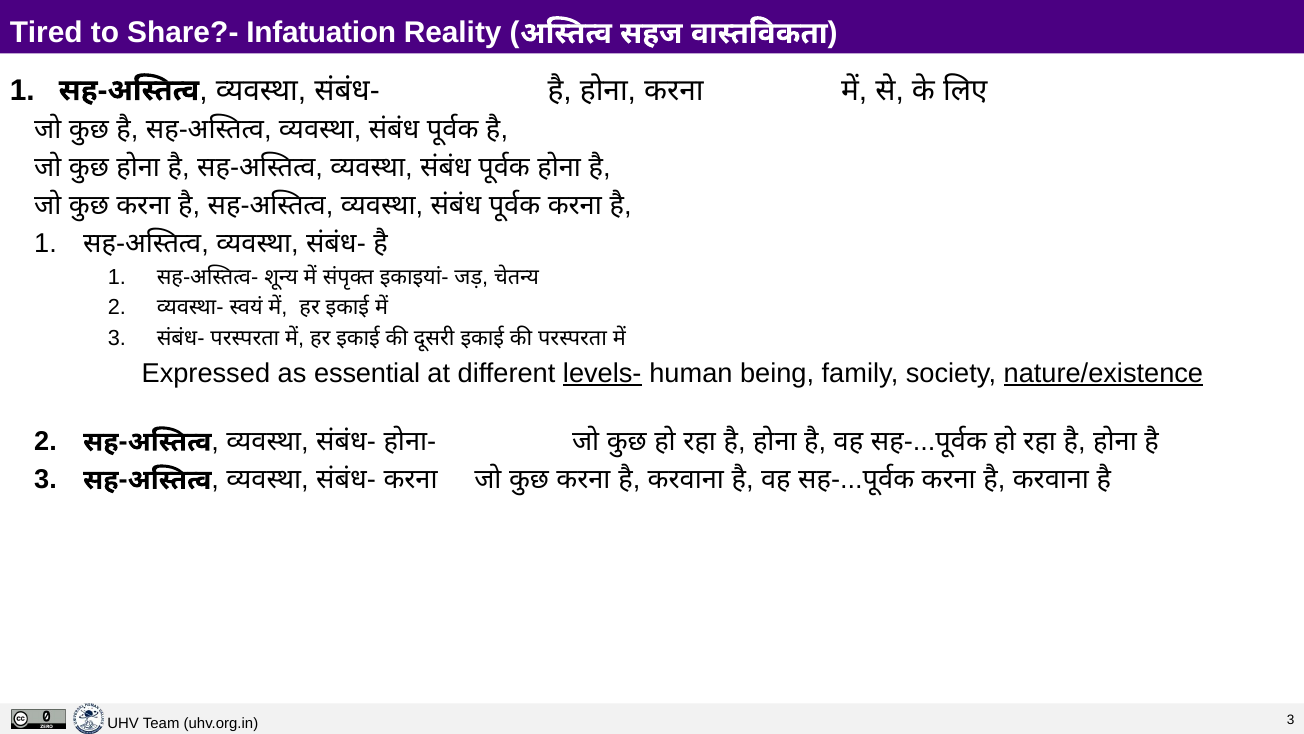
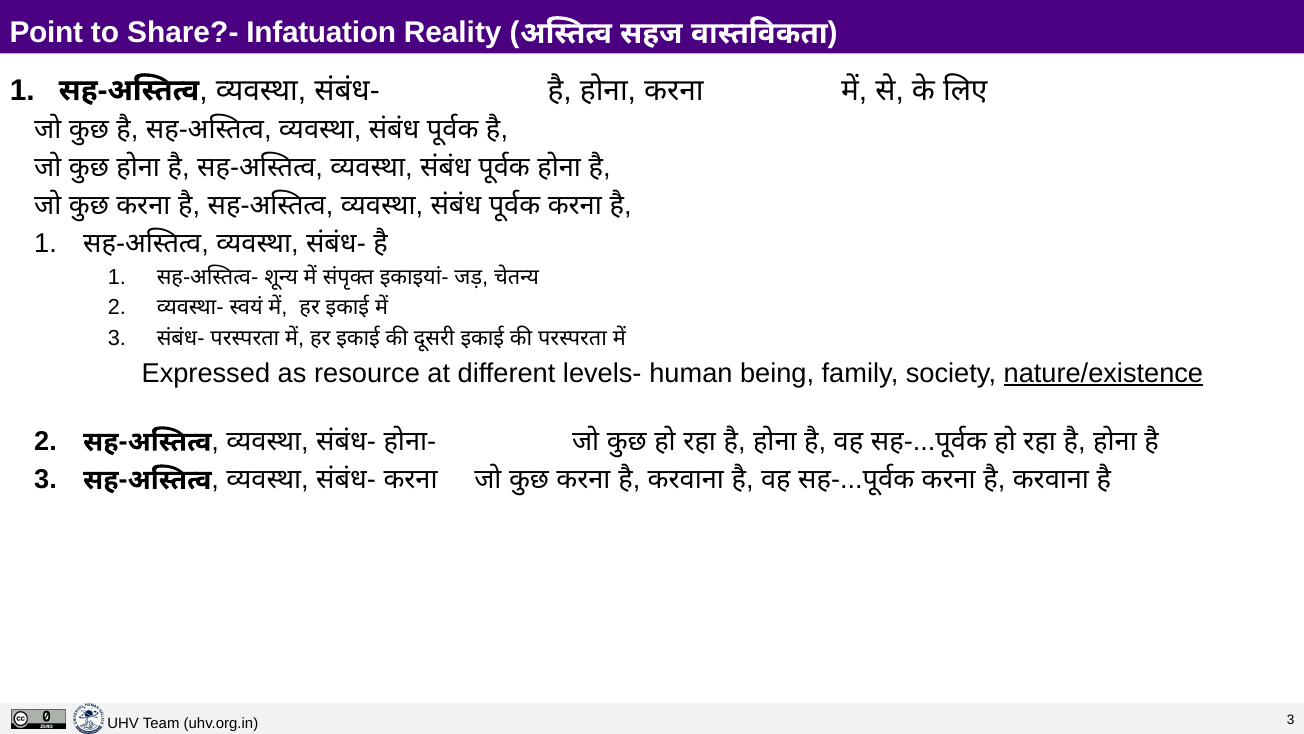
Tired: Tired -> Point (46, 33)
essential: essential -> resource (367, 373)
levels- underline: present -> none (602, 373)
